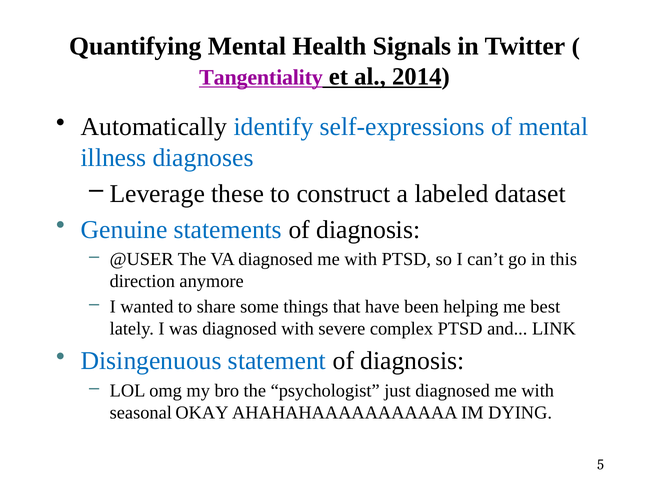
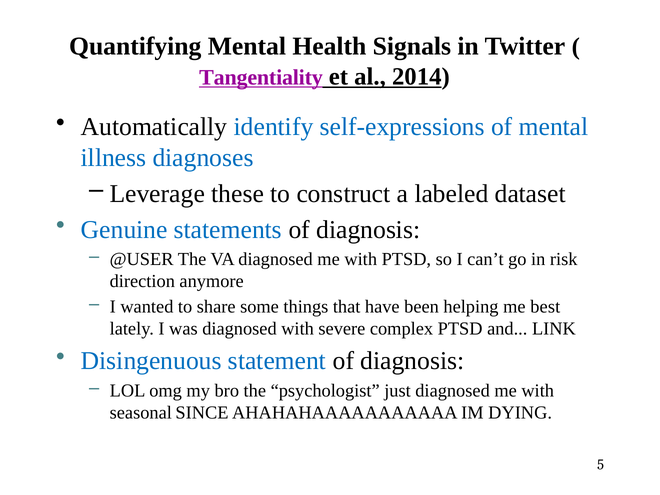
this: this -> risk (564, 259)
OKAY: OKAY -> SINCE (202, 412)
